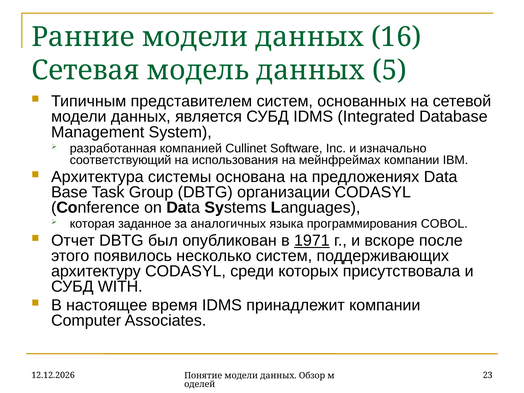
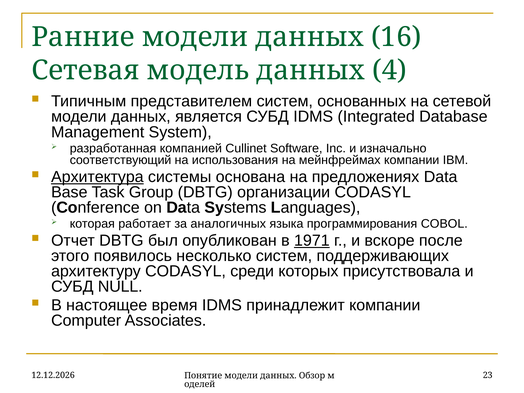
5: 5 -> 4 (389, 70)
Архитектура underline: none -> present (97, 177)
заданное: заданное -> работает (145, 224)
WITH: WITH -> NULL (120, 287)
